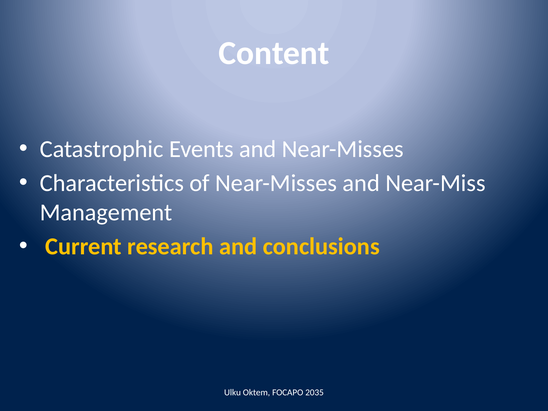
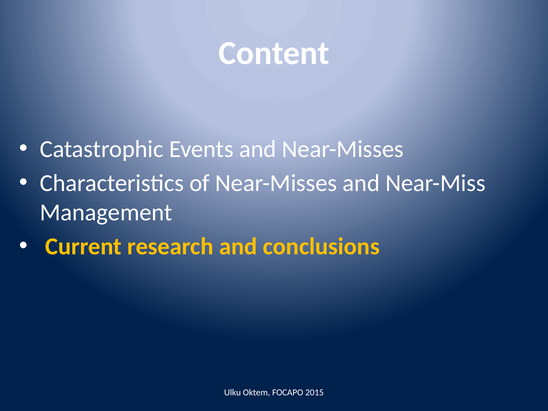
2035: 2035 -> 2015 (315, 392)
